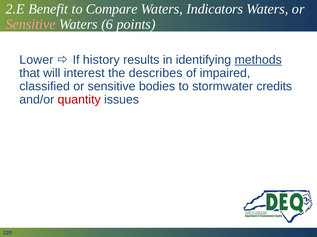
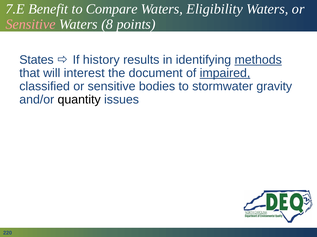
2.E: 2.E -> 7.E (15, 9)
Indicators: Indicators -> Eligibility (215, 9)
6: 6 -> 8 (107, 24)
Lower: Lower -> States (37, 60)
describes: describes -> document (156, 73)
impaired underline: none -> present (225, 73)
credits: credits -> gravity (274, 87)
quantity colour: red -> black (79, 100)
